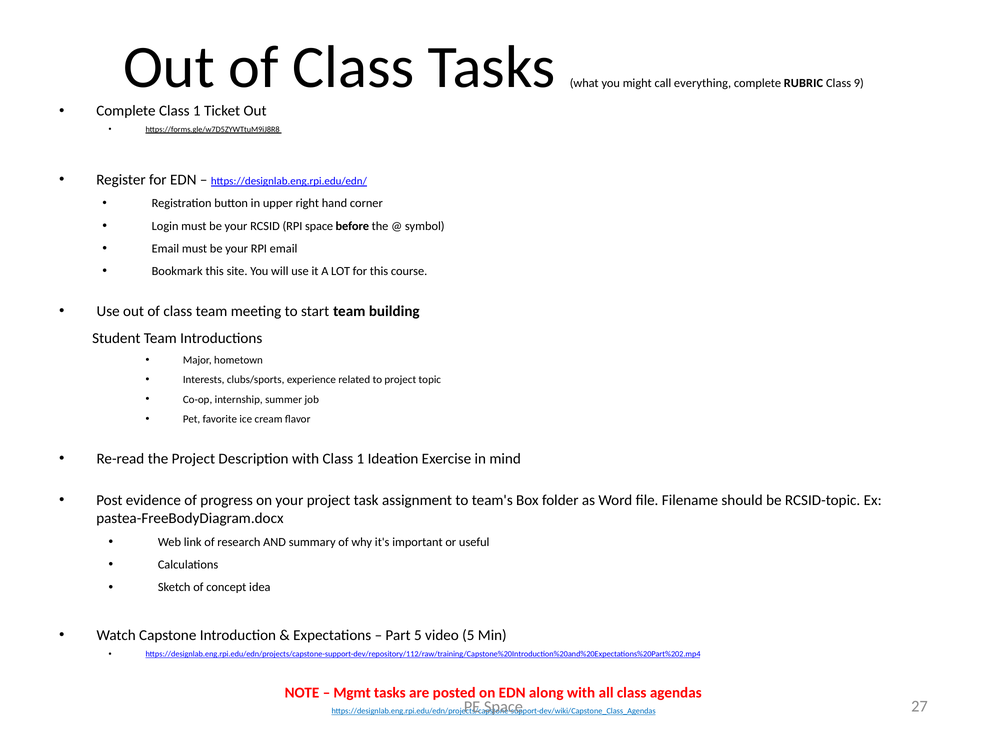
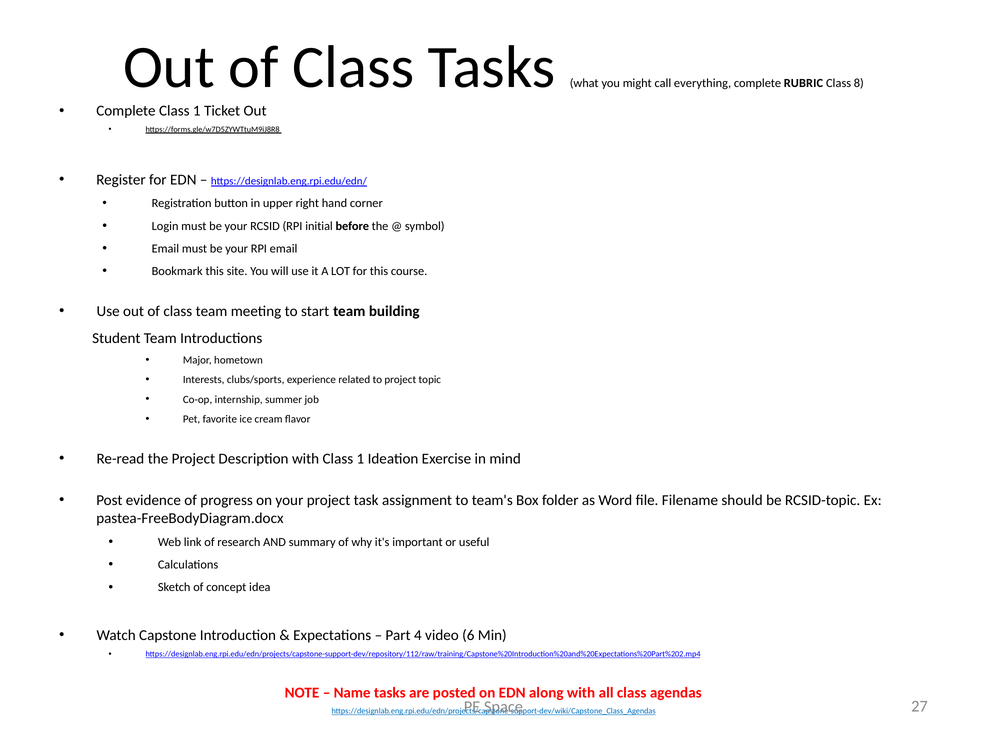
9: 9 -> 8 (859, 83)
RPI space: space -> initial (319, 226)
Part 5: 5 -> 4 (418, 636)
video 5: 5 -> 6 (468, 636)
Mgmt: Mgmt -> Name (352, 693)
